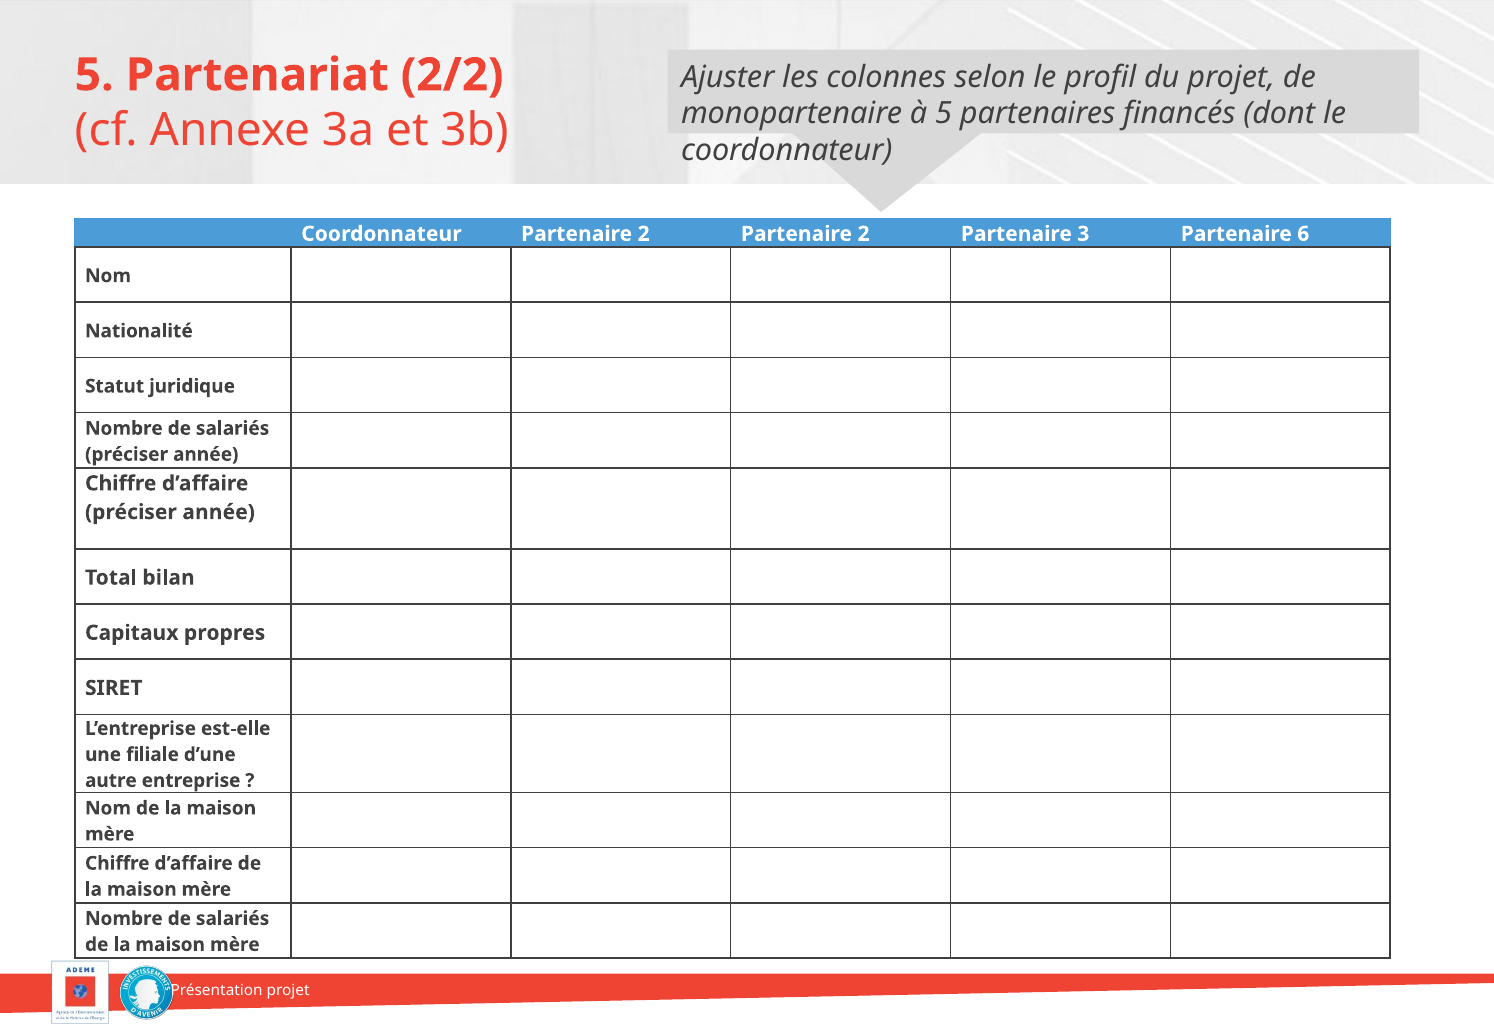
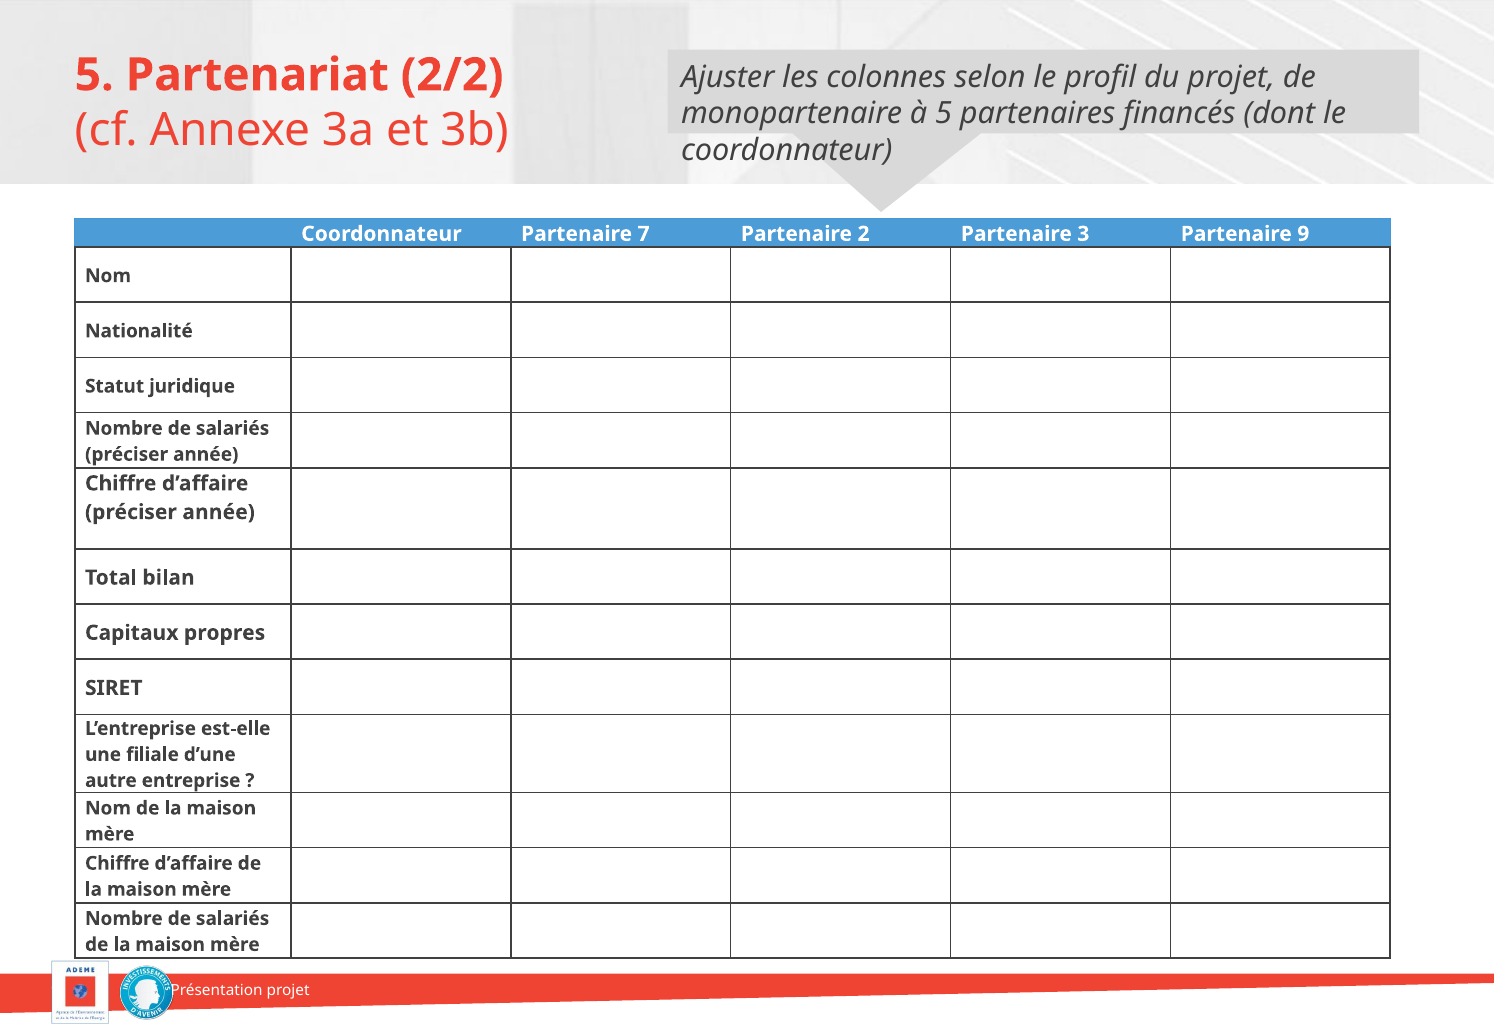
Coordonnateur Partenaire 2: 2 -> 7 (644, 234)
Partenaire 6: 6 -> 9 (1303, 234)
